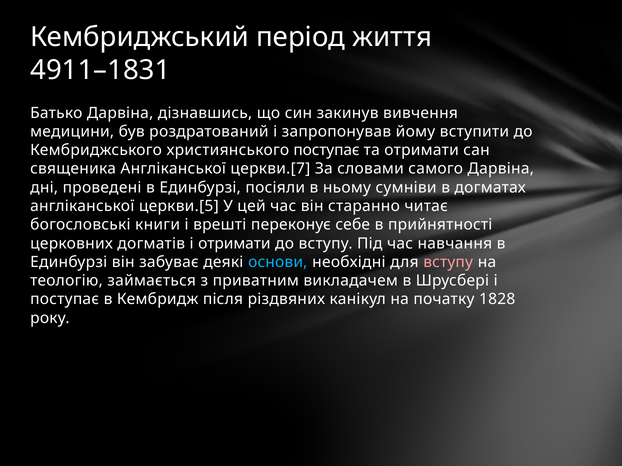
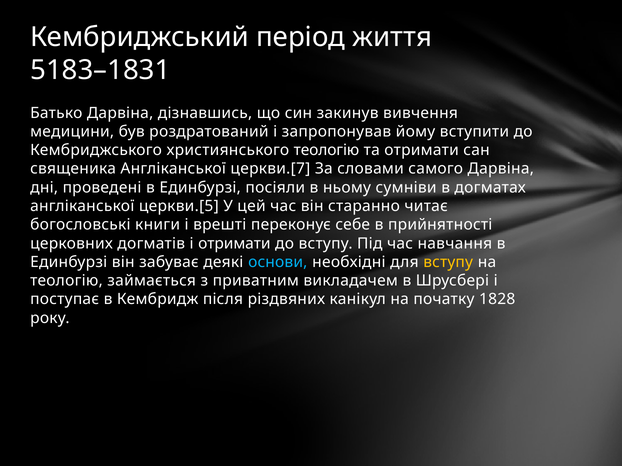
4911–1831: 4911–1831 -> 5183–1831 (100, 70)
християнського поступає: поступає -> теологію (326, 150)
вступу colour: pink -> yellow (448, 262)
